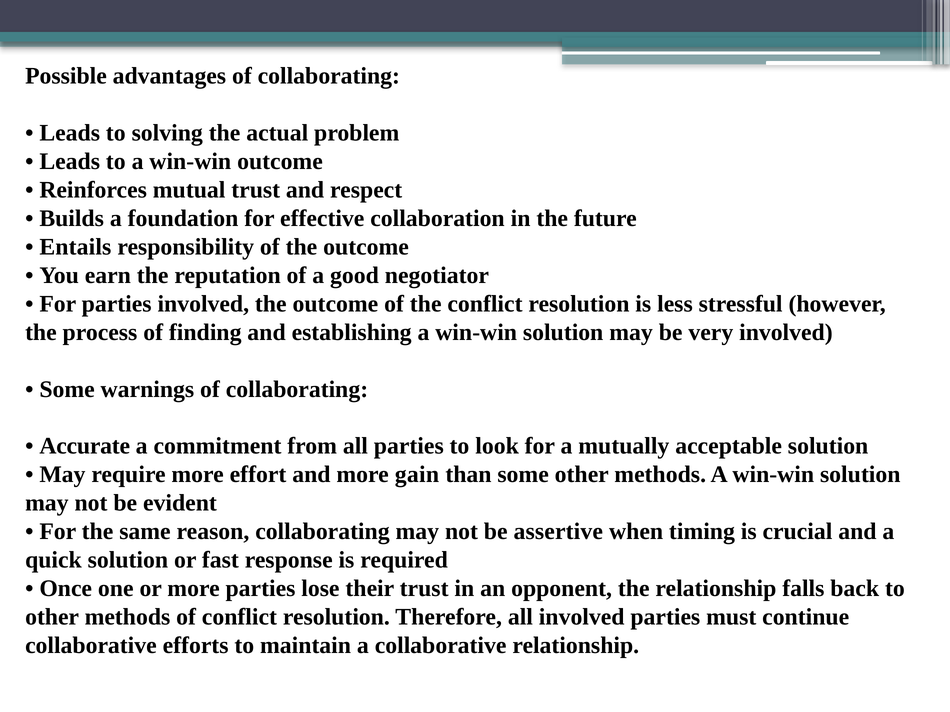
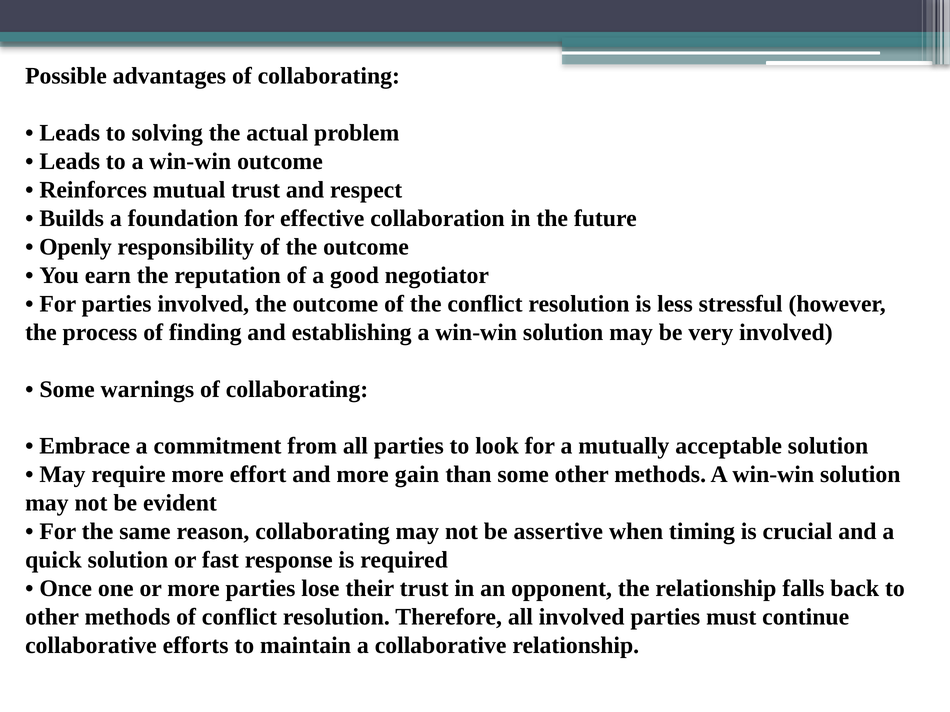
Entails: Entails -> Openly (76, 247)
Accurate: Accurate -> Embrace (85, 446)
